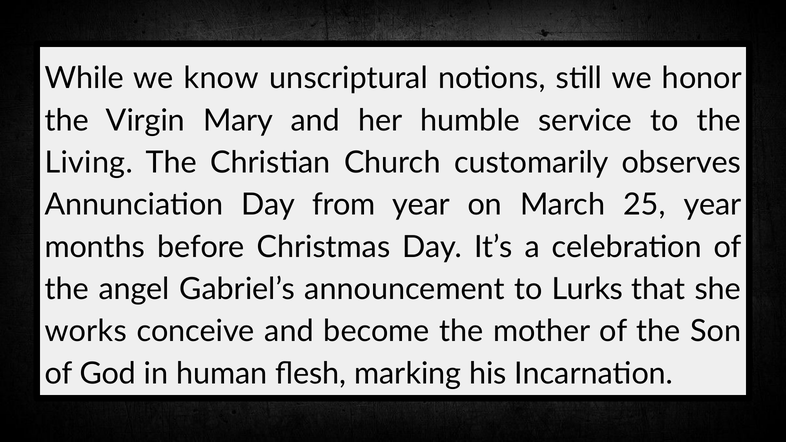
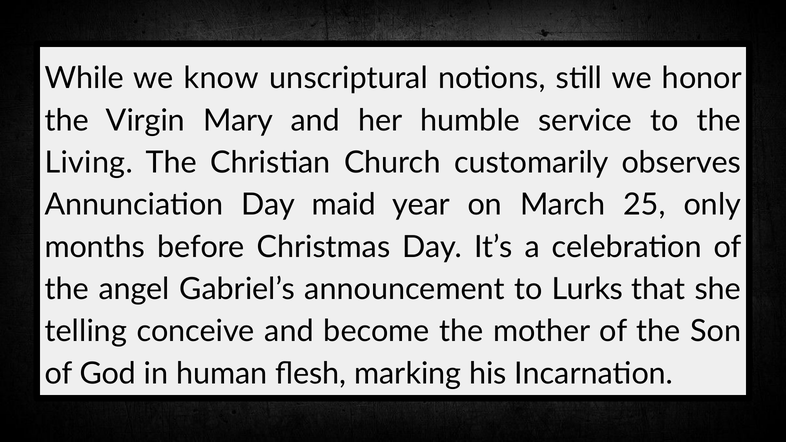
from: from -> maid (344, 205)
25 year: year -> only (712, 205)
works: works -> telling (86, 331)
